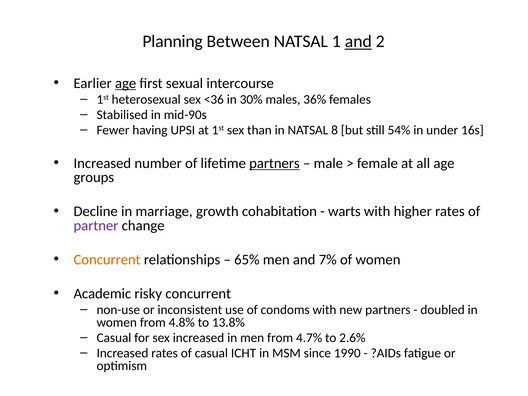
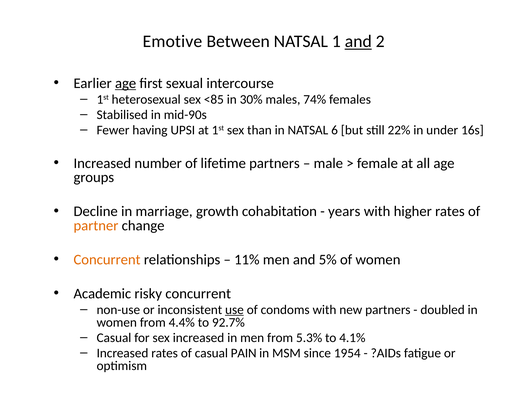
Planning: Planning -> Emotive (172, 42)
<36: <36 -> <85 (214, 99)
36%: 36% -> 74% (315, 99)
8: 8 -> 6 (335, 130)
54%: 54% -> 22% (399, 130)
partners underline: present -> none (274, 163)
warts: warts -> years (344, 211)
partner colour: purple -> orange (96, 226)
65%: 65% -> 11% (247, 260)
7%: 7% -> 5% (328, 260)
use underline: none -> present (234, 310)
4.8%: 4.8% -> 4.4% (182, 322)
13.8%: 13.8% -> 92.7% (228, 322)
4.7%: 4.7% -> 5.3% (309, 338)
2.6%: 2.6% -> 4.1% (352, 338)
ICHT: ICHT -> PAIN (244, 353)
1990: 1990 -> 1954 (347, 353)
